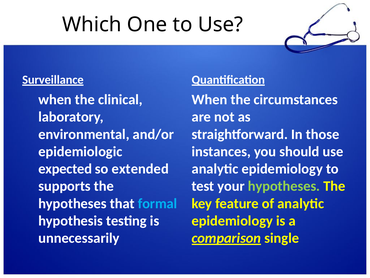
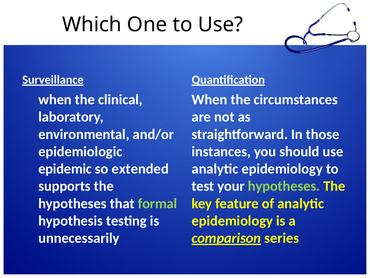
expected: expected -> epidemic (65, 169)
formal colour: light blue -> light green (158, 203)
single: single -> series (282, 238)
